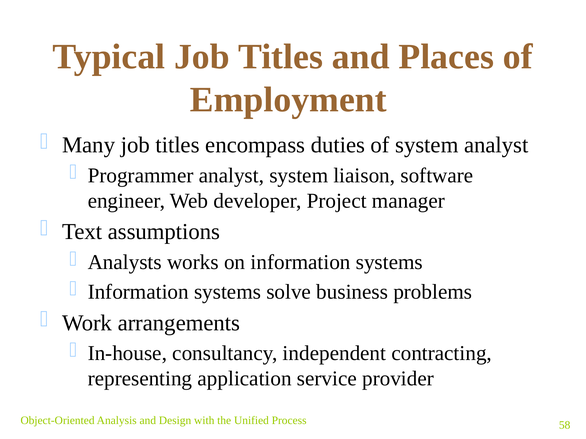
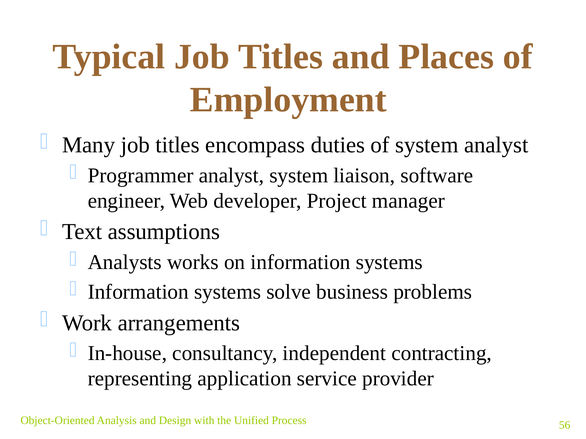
58: 58 -> 56 (565, 426)
